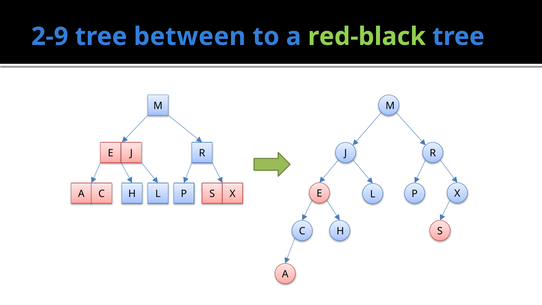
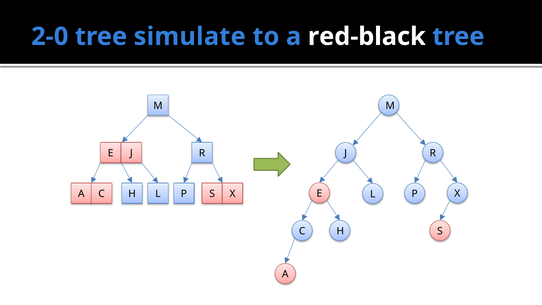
2-9: 2-9 -> 2-0 (50, 37)
between: between -> simulate (190, 37)
red-black colour: light green -> white (367, 37)
